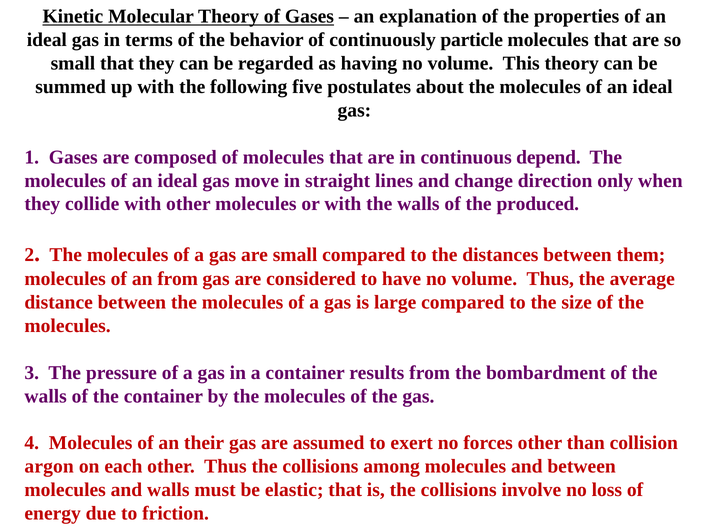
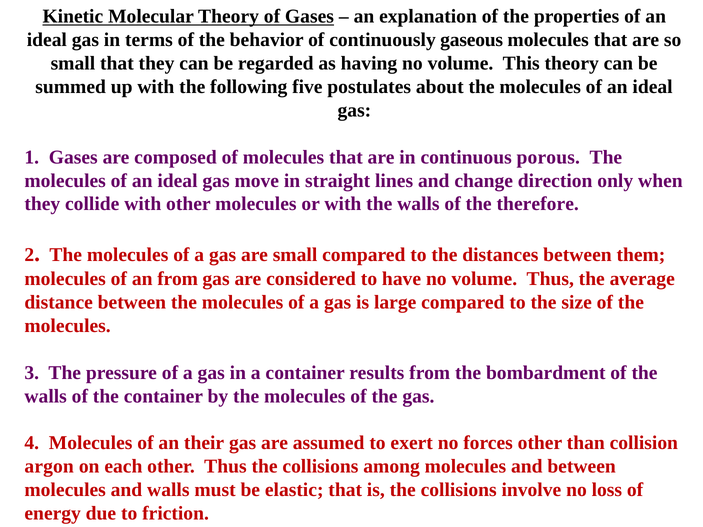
particle: particle -> gaseous (472, 40)
depend: depend -> porous (548, 157)
produced: produced -> therefore (538, 204)
